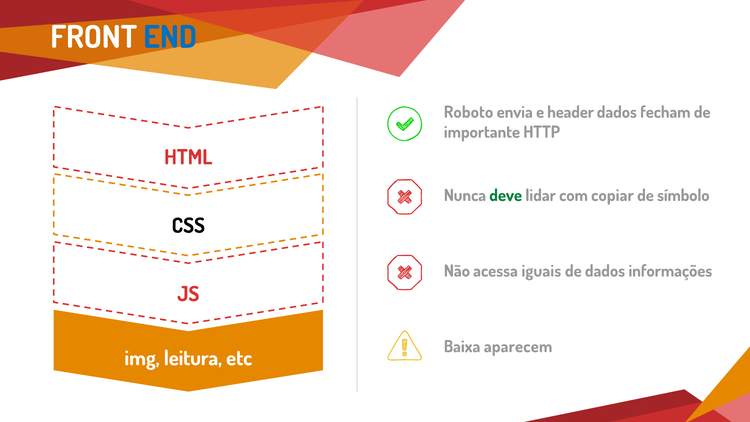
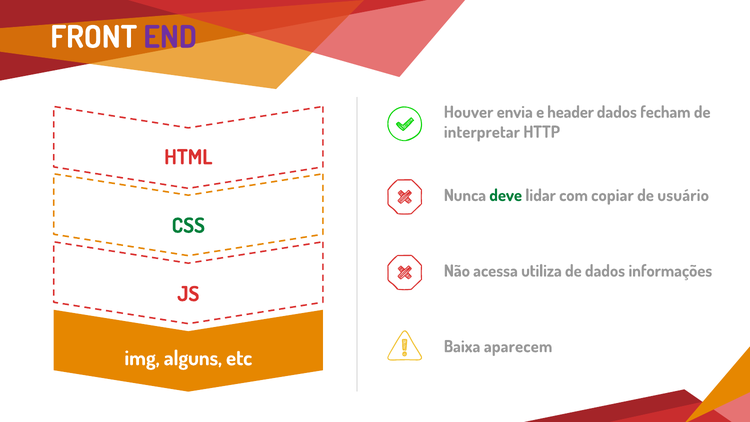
END colour: blue -> purple (170, 37)
Roboto: Roboto -> Houver (469, 112)
importante: importante -> interpretar (482, 132)
símbolo: símbolo -> usuário (683, 195)
CSS colour: black -> green (188, 226)
iguais: iguais -> utiliza (541, 271)
leitura: leitura -> alguns (193, 358)
